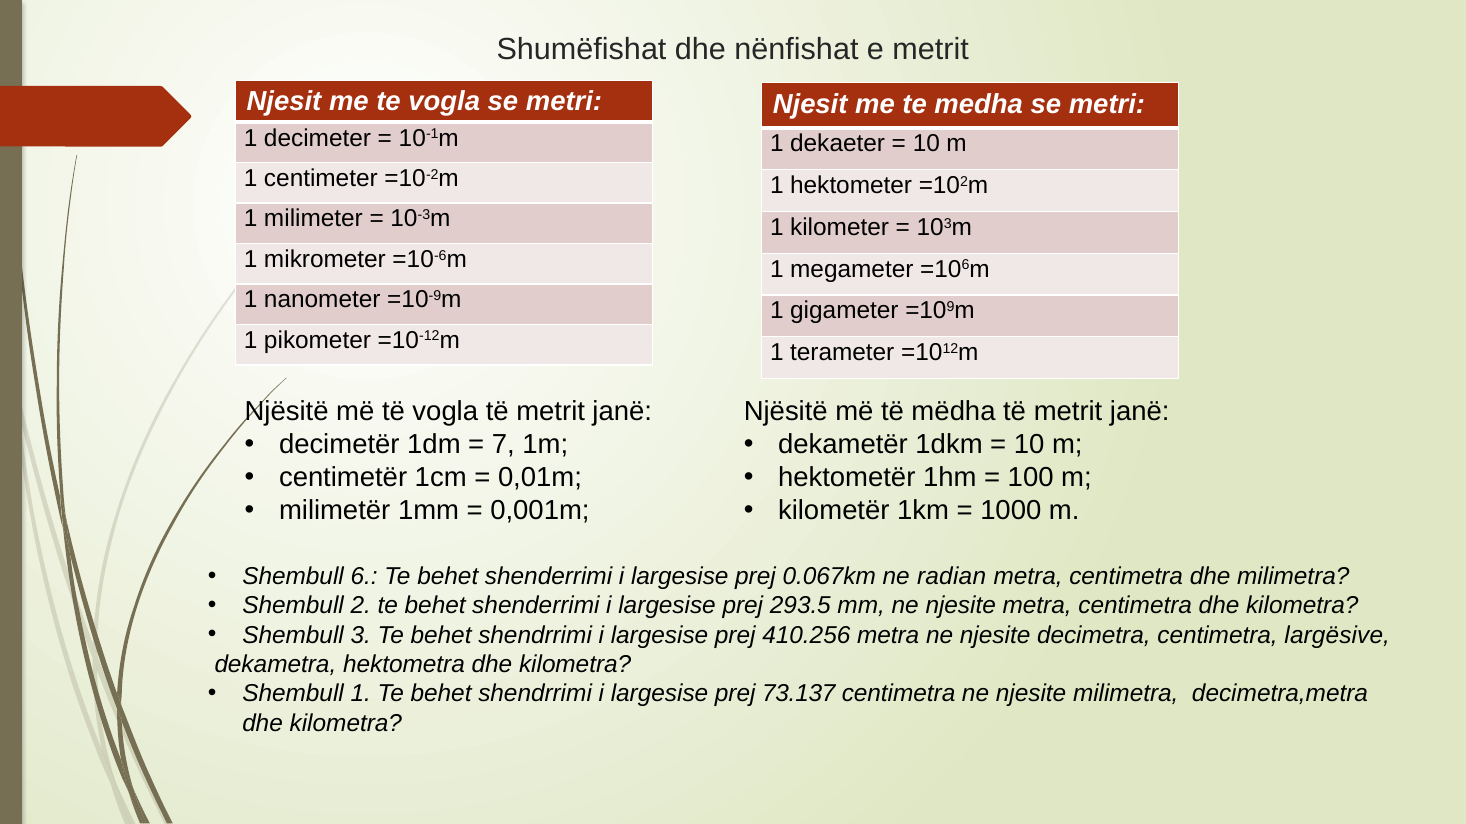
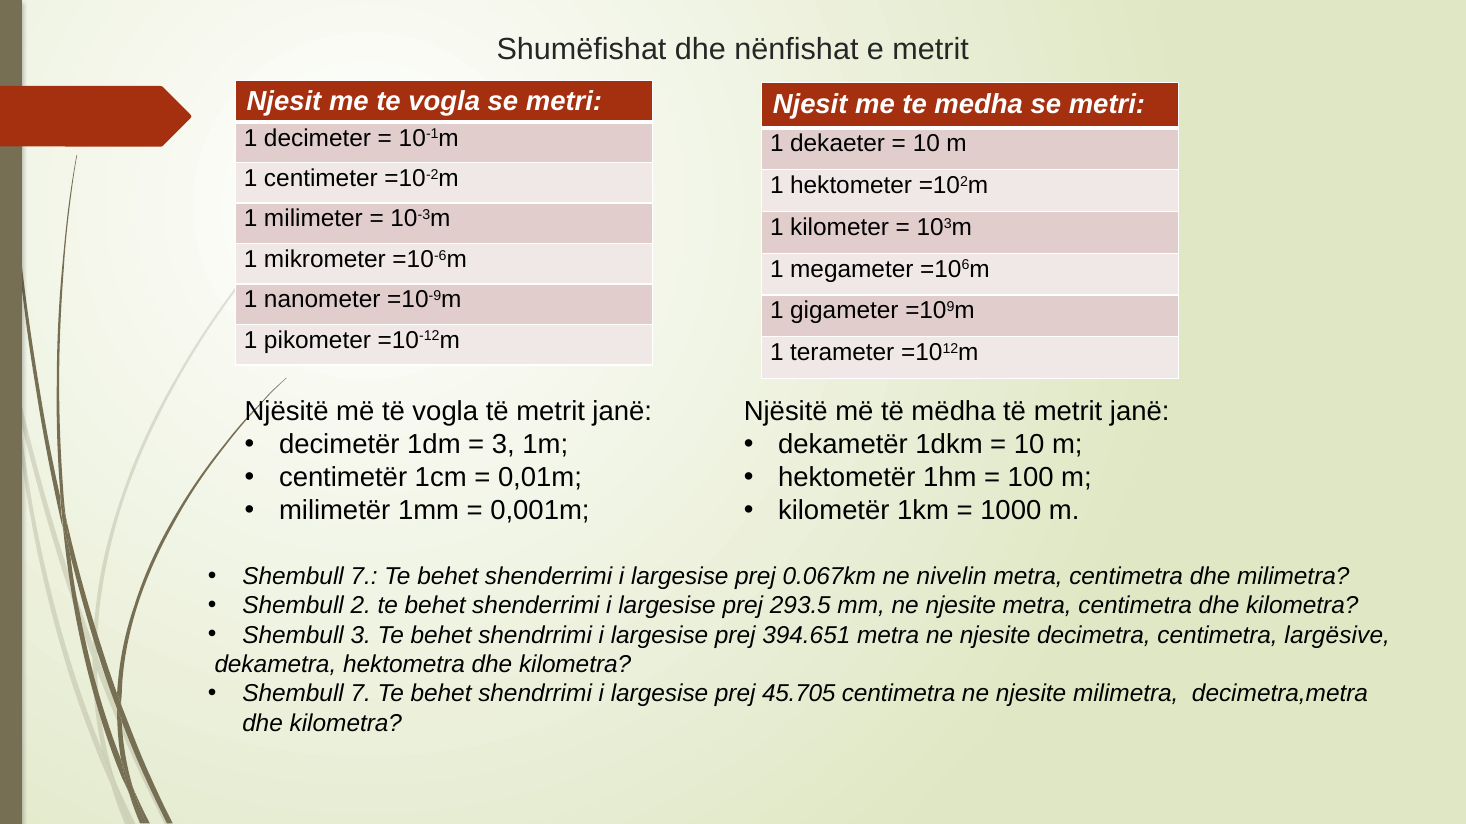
7: 7 -> 3 (503, 445)
6: 6 -> 7 (364, 577)
radian: radian -> nivelin (952, 577)
410.256: 410.256 -> 394.651 (806, 636)
1: 1 -> 7 (361, 694)
73.137: 73.137 -> 45.705 (799, 694)
